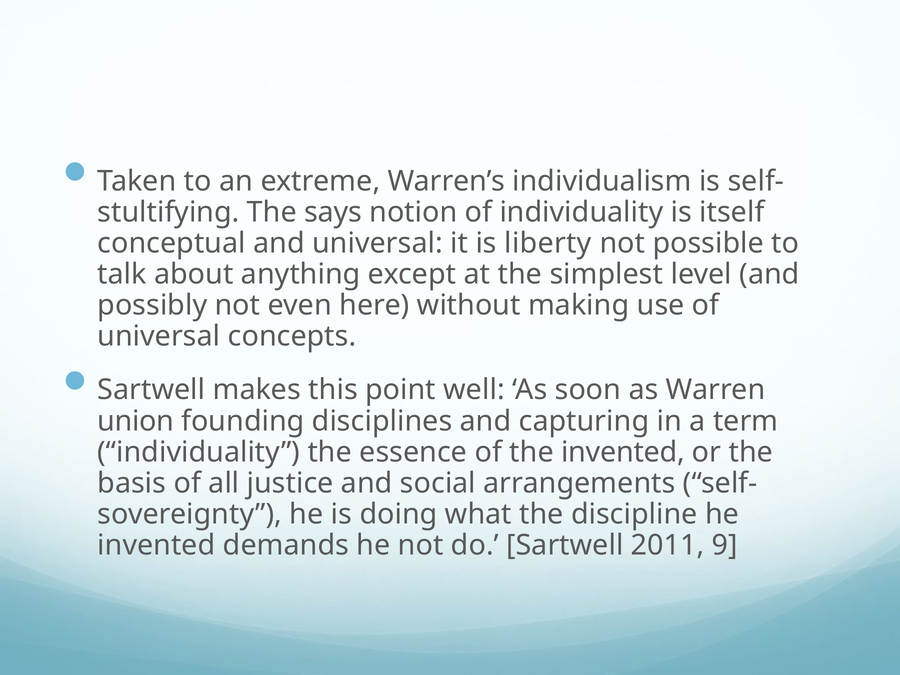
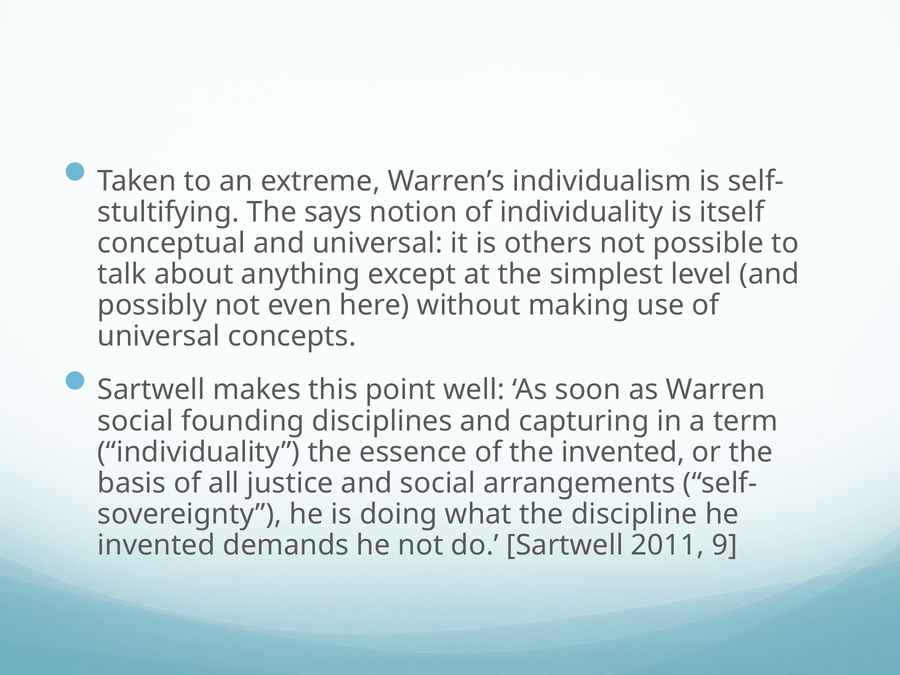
liberty: liberty -> others (548, 243)
union: union -> social (136, 421)
